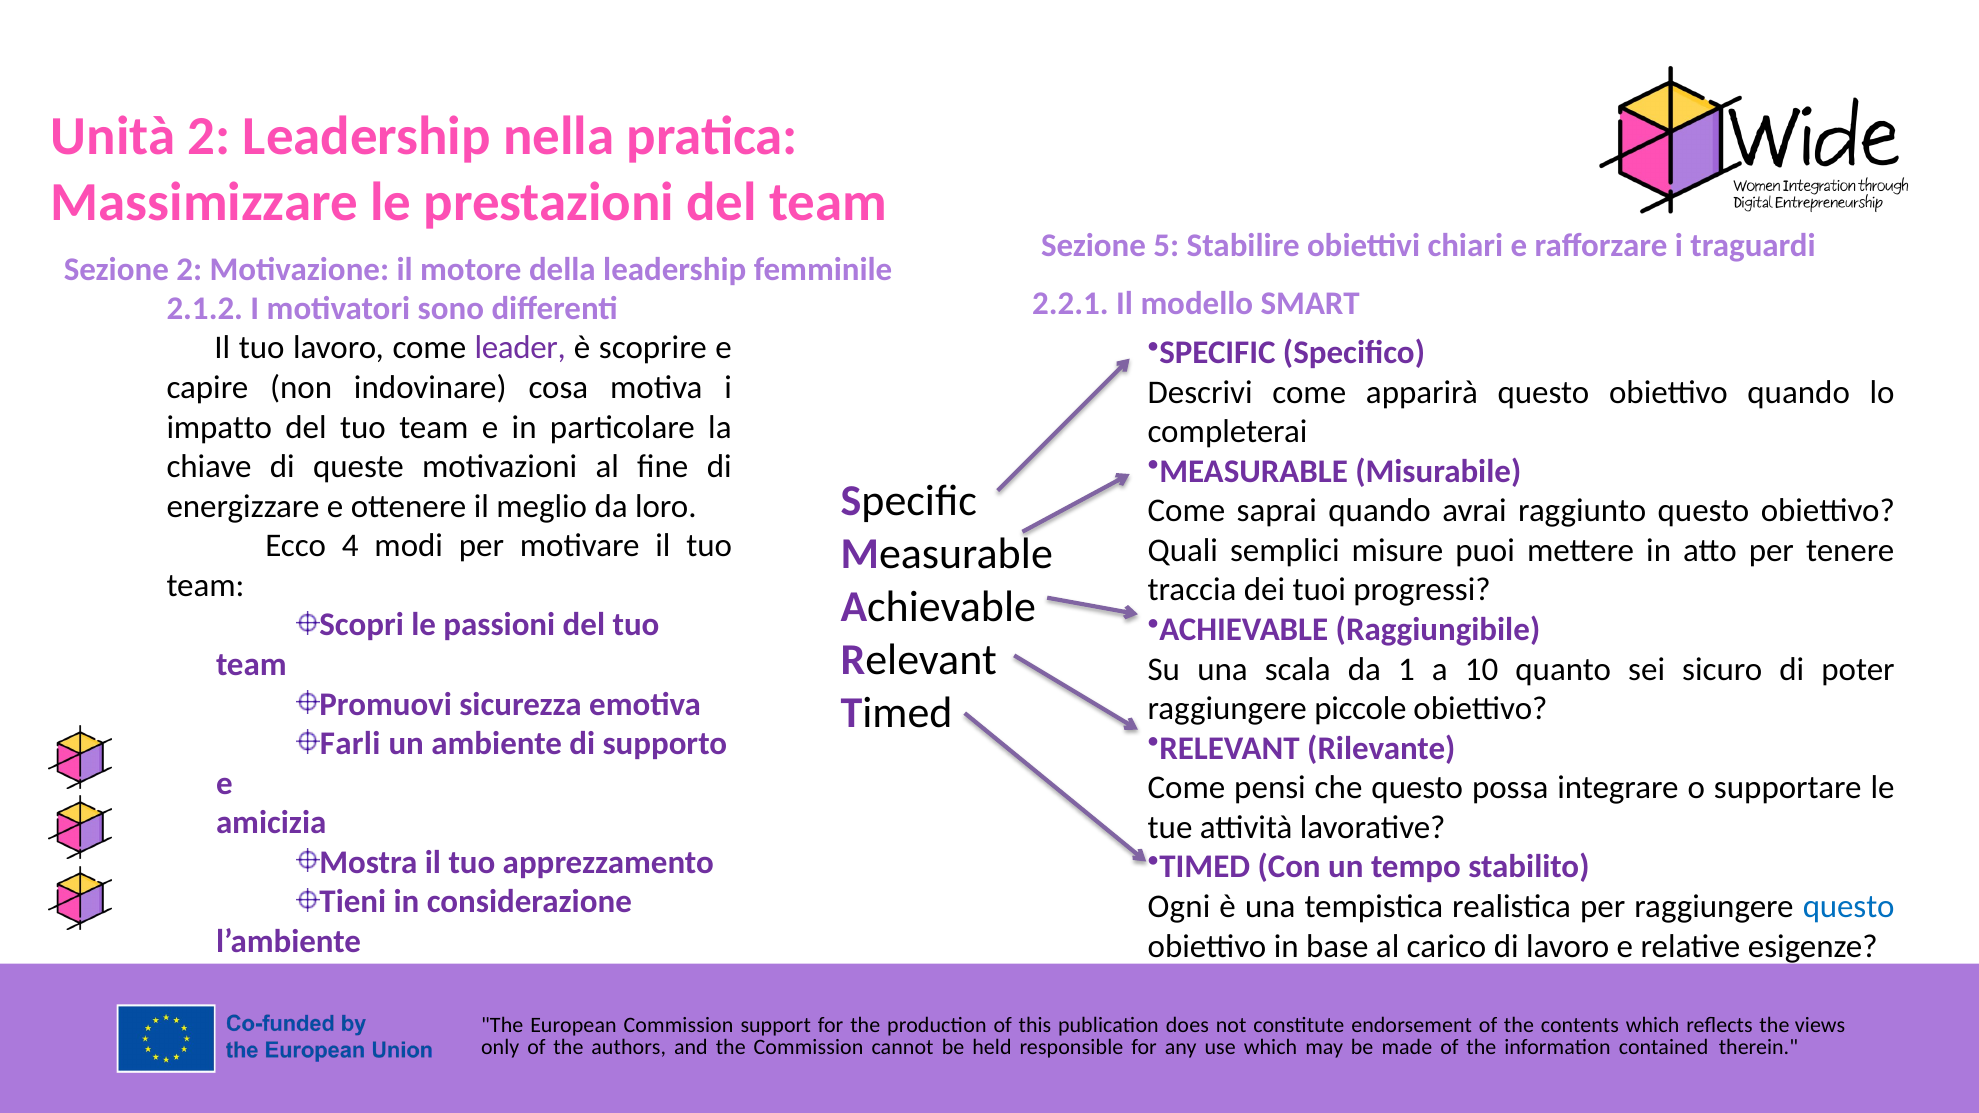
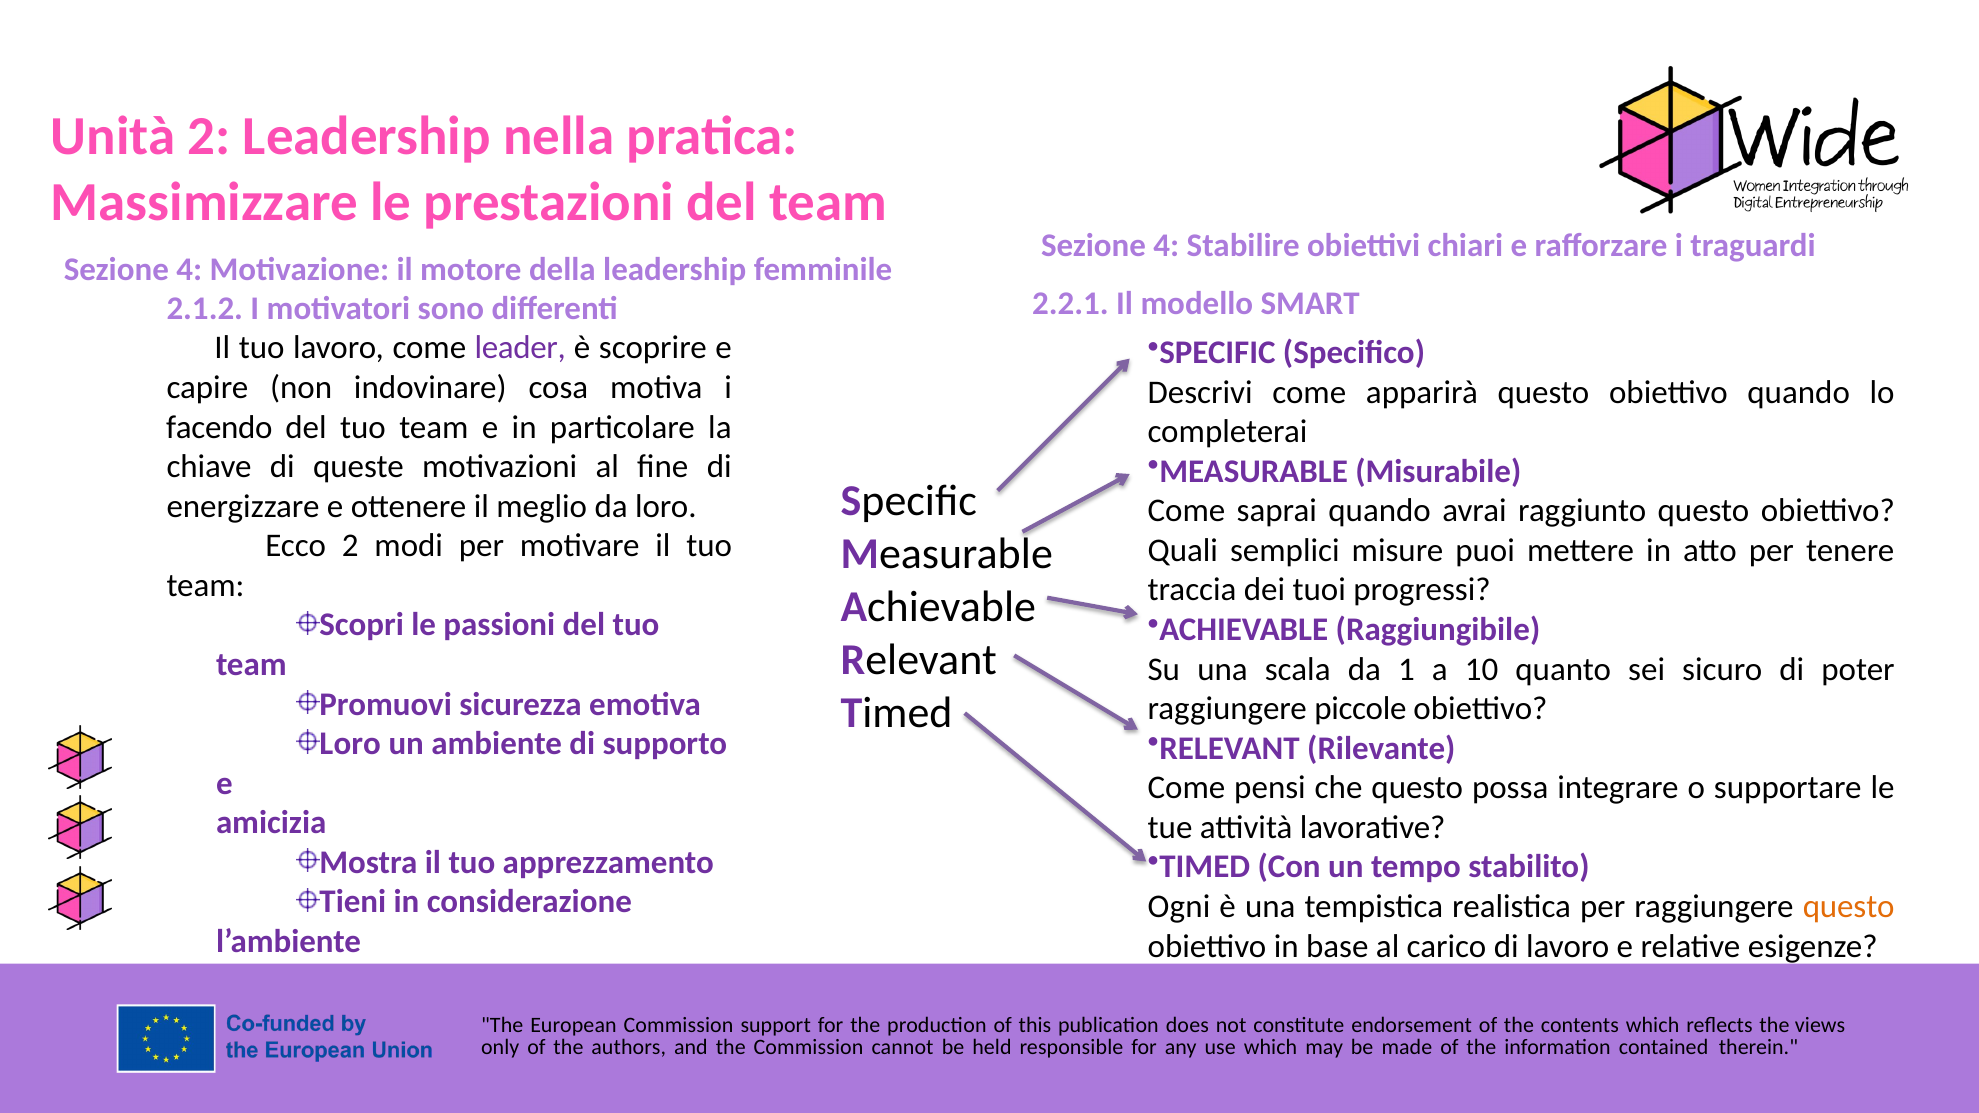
5: 5 -> 4 (1166, 245)
2: 2 -> 4 (189, 270)
impatto: impatto -> facendo (219, 427)
Ecco 4: 4 -> 2 (350, 546)
Farli: Farli -> Loro (350, 744)
questo colour: blue -> orange (1849, 907)
